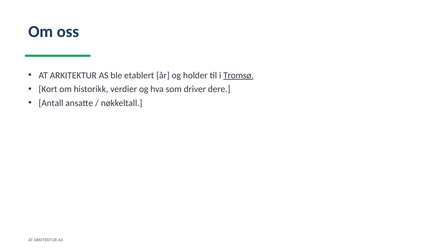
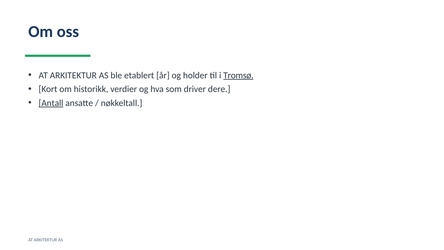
Antall underline: none -> present (51, 103)
